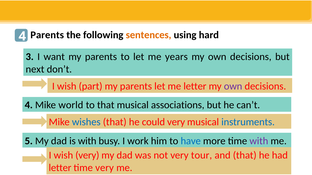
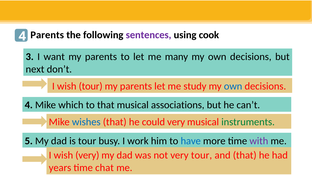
sentences colour: orange -> purple (149, 35)
hard: hard -> cook (209, 35)
years: years -> many (177, 57)
wish part: part -> tour (91, 86)
me letter: letter -> study (195, 86)
own colour: purple -> blue (233, 86)
world: world -> which (71, 105)
instruments colour: blue -> green (248, 122)
is with: with -> tour (87, 141)
letter: letter -> years (60, 168)
time very: very -> chat (105, 168)
